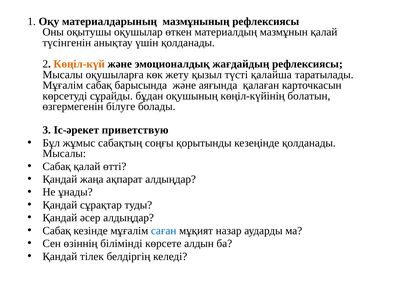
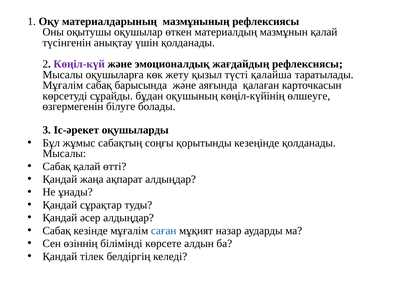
Көңіл-күй colour: orange -> purple (79, 64)
болатын: болатын -> өлшеуге (309, 96)
приветствую: приветствую -> оқушыларды (135, 130)
